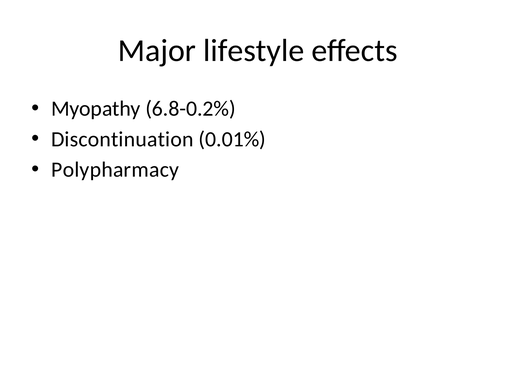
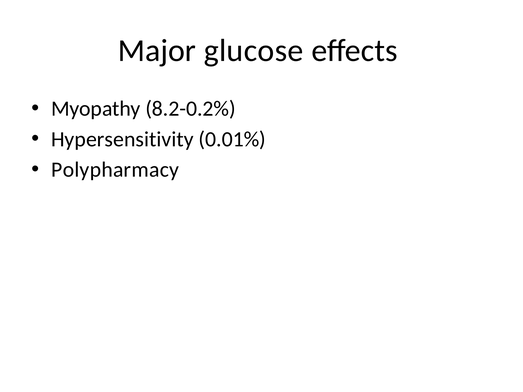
lifestyle: lifestyle -> glucose (254, 51)
6.8-0.2%: 6.8-0.2% -> 8.2-0.2% (191, 109)
Discontinuation: Discontinuation -> Hypersensitivity (122, 139)
